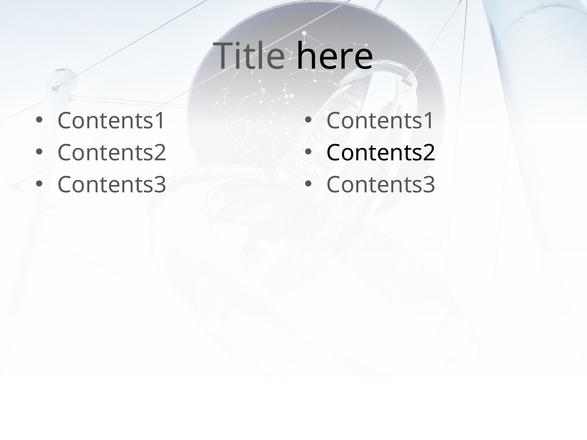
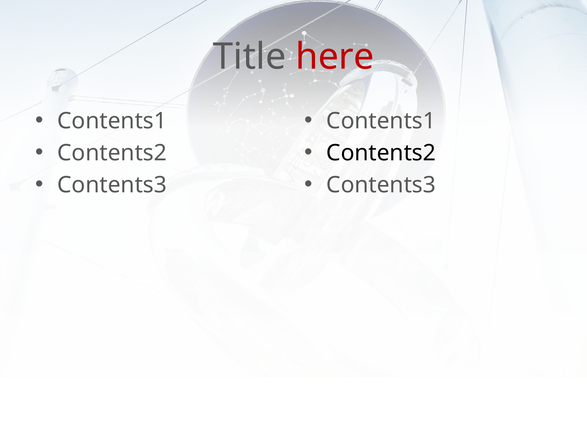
here colour: black -> red (335, 57)
